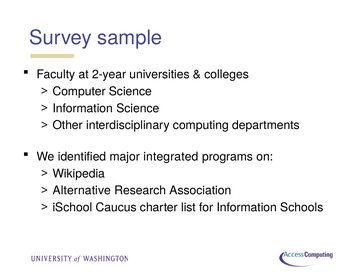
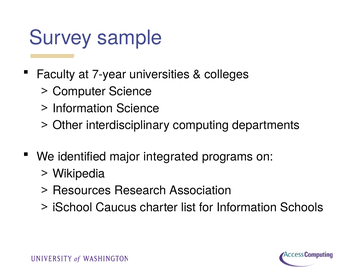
2-year: 2-year -> 7-year (109, 74)
Alternative: Alternative -> Resources (82, 191)
